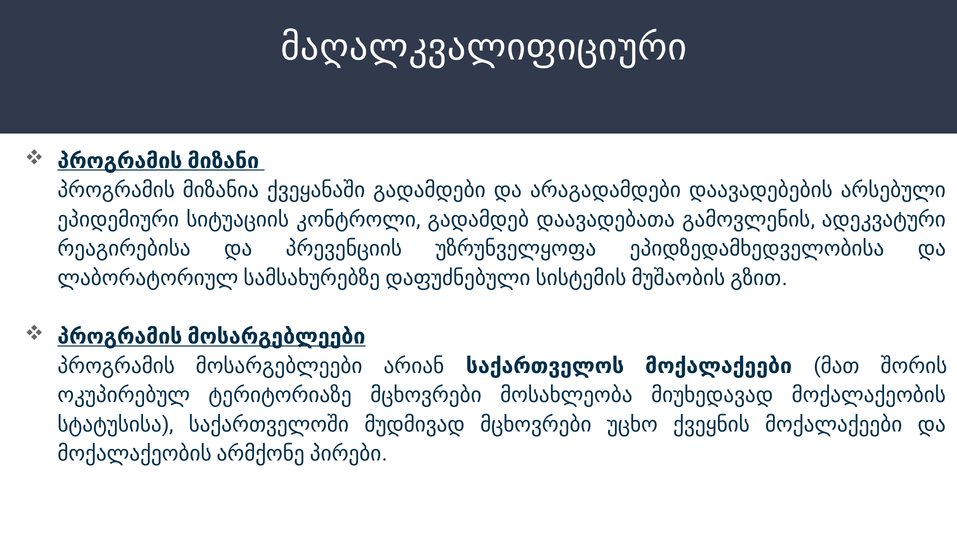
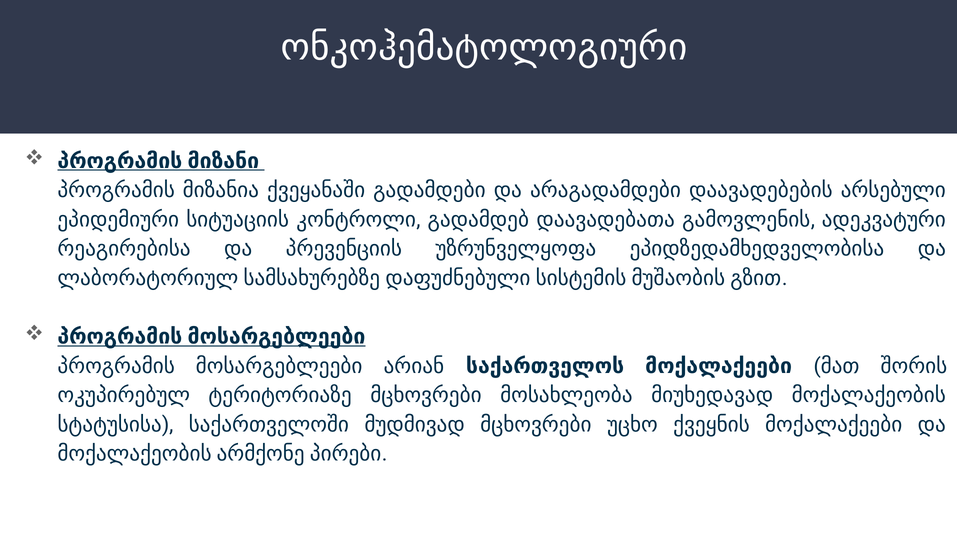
მაღალკვალიფიციური: მაღალკვალიფიციური -> ონკოჰემატოლოგიური (484, 47)
